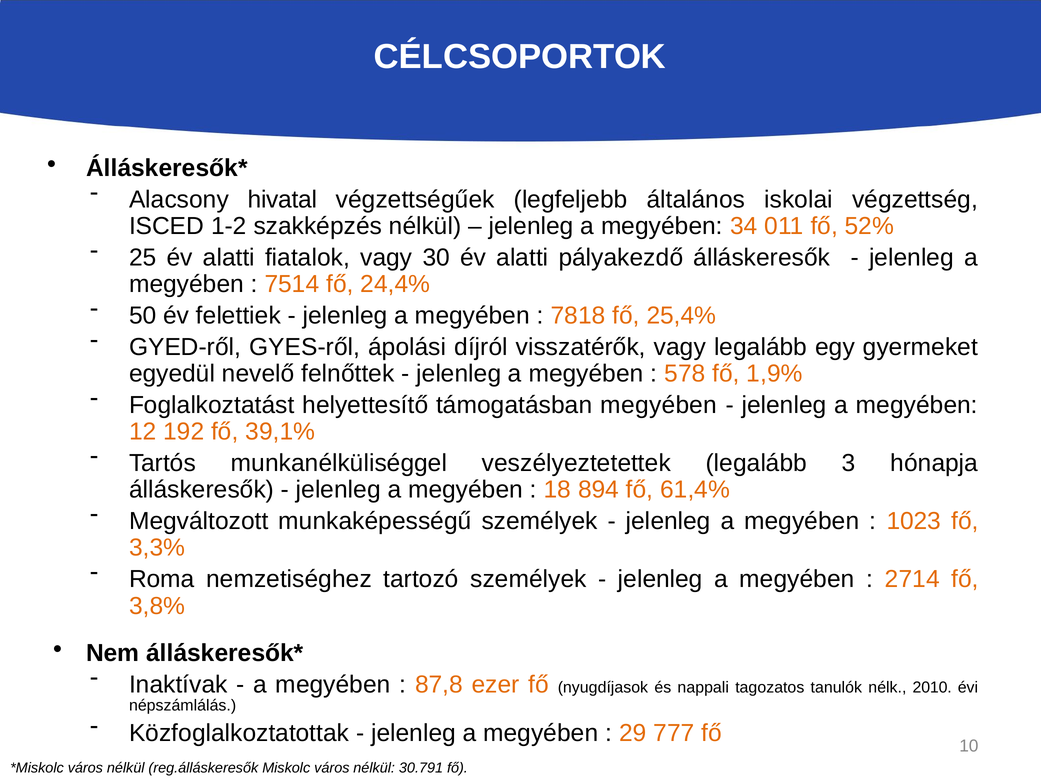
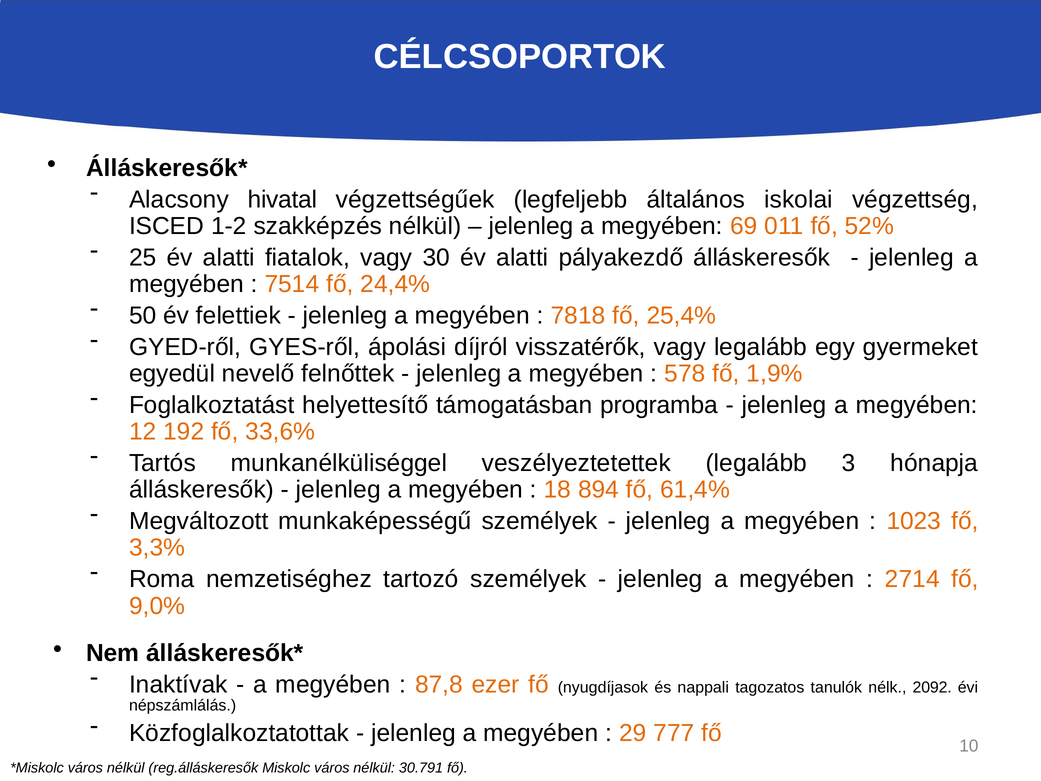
34: 34 -> 69 (744, 226)
támogatásban megyében: megyében -> programba (659, 405)
39,1%: 39,1% -> 33,6% (280, 432)
3,8%: 3,8% -> 9,0% (157, 606)
2010: 2010 -> 2092 (932, 687)
